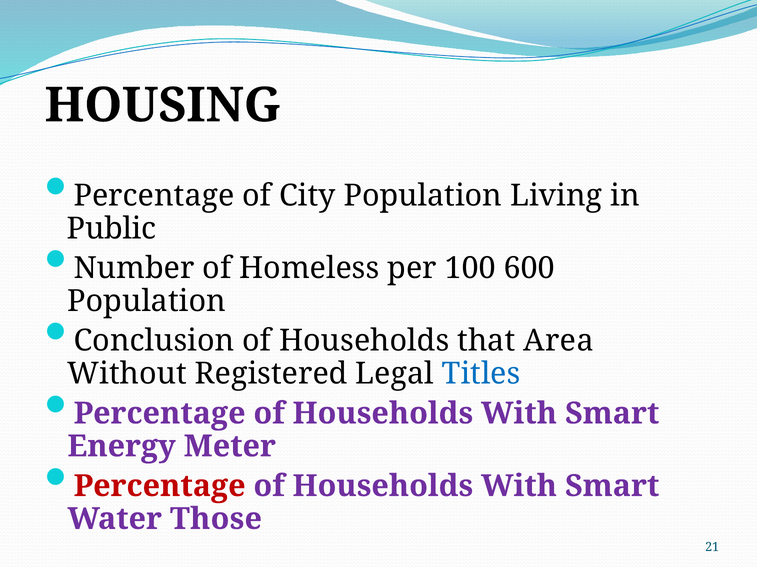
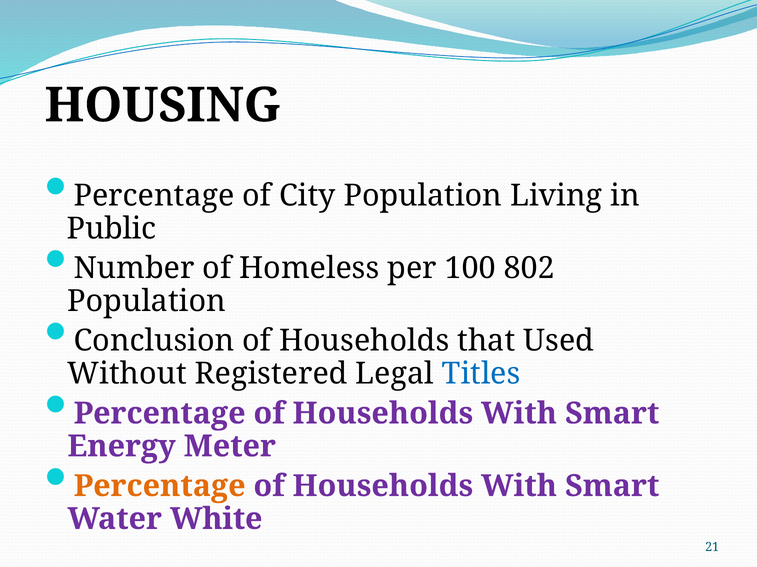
600: 600 -> 802 (529, 269)
Area: Area -> Used (559, 341)
Percentage colour: red -> orange (160, 487)
Those: Those -> White (216, 520)
